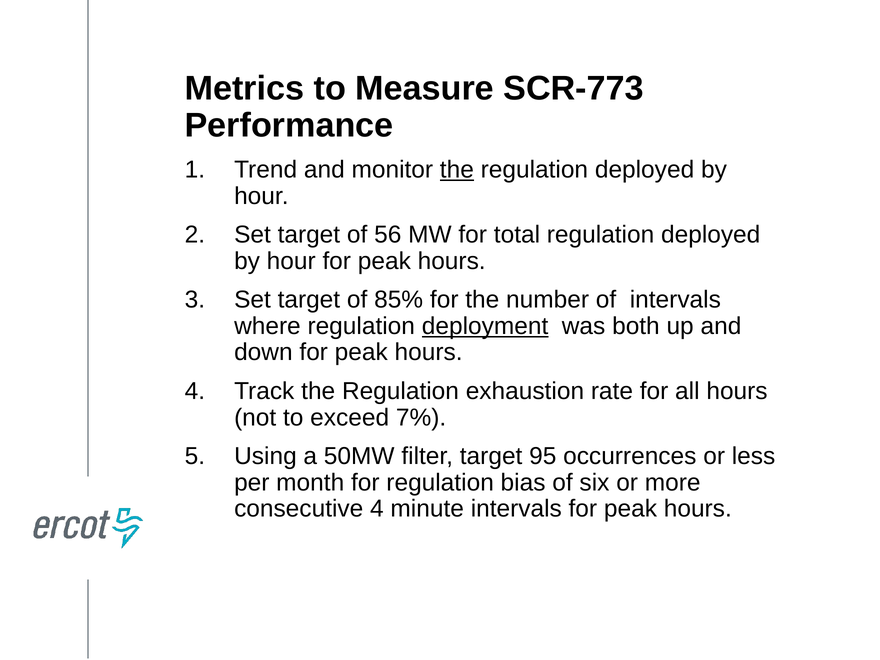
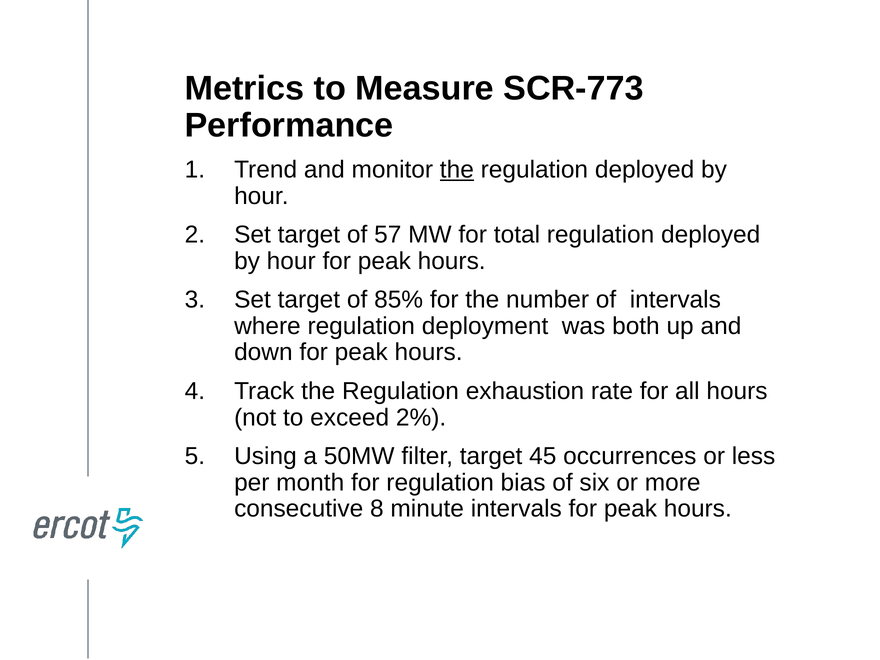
56: 56 -> 57 (388, 235)
deployment underline: present -> none (485, 326)
7%: 7% -> 2% (421, 417)
95: 95 -> 45 (543, 456)
consecutive 4: 4 -> 8 (377, 509)
